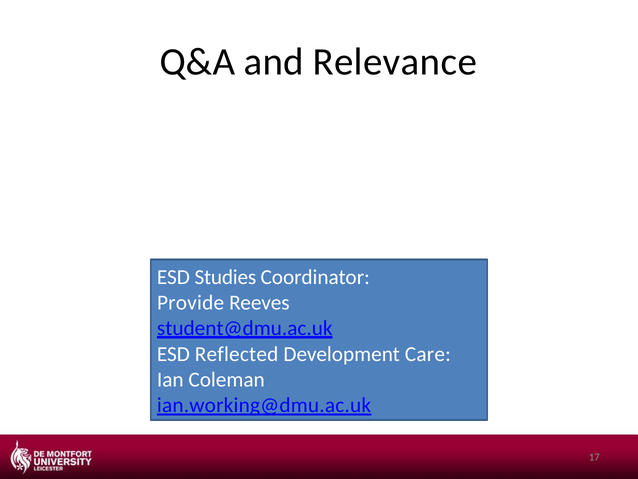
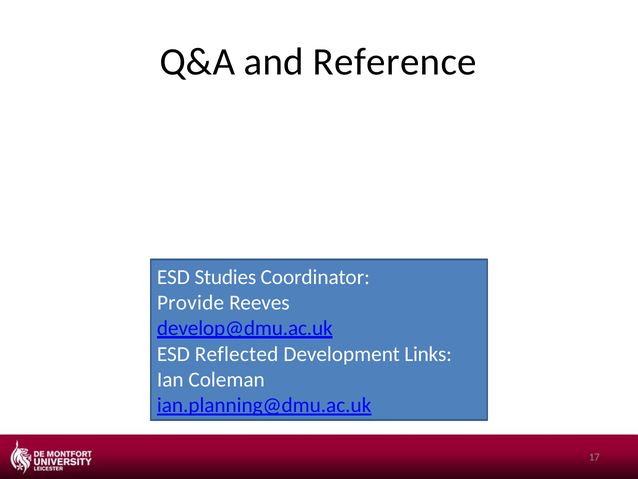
Relevance: Relevance -> Reference (395, 62)
student@dmu.ac.uk: student@dmu.ac.uk -> develop@dmu.ac.uk (245, 328)
Care: Care -> Links (428, 354)
ian.working@dmu.ac.uk: ian.working@dmu.ac.uk -> ian.planning@dmu.ac.uk (264, 405)
